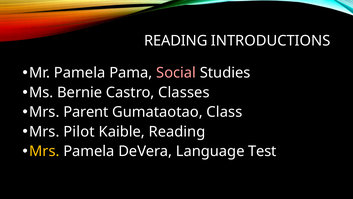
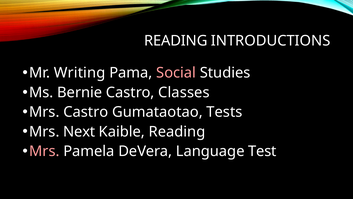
Mr Pamela: Pamela -> Writing (80, 73)
Mrs Parent: Parent -> Castro (86, 112)
Class: Class -> Tests (224, 112)
Pilot: Pilot -> Next (79, 131)
Mrs colour: yellow -> pink (44, 151)
